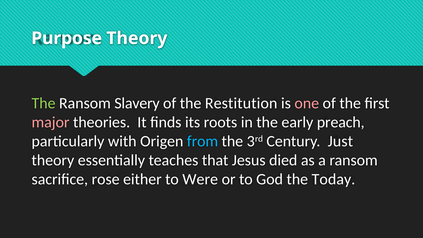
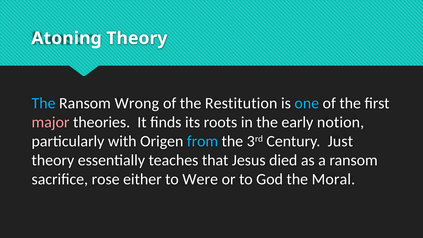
Purpose: Purpose -> Atoning (67, 38)
The colour: light green -> light blue (44, 103)
Slavery: Slavery -> Wrong (137, 103)
one colour: pink -> light blue (307, 103)
preach: preach -> notion (341, 122)
Today: Today -> Moral (333, 179)
